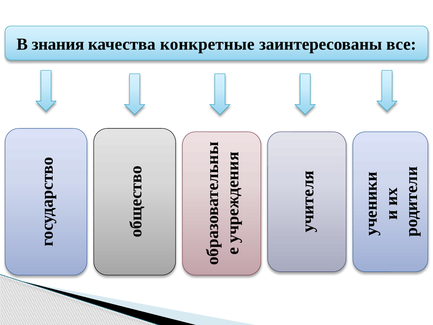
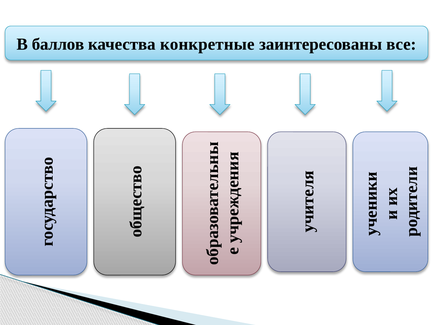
знания: знания -> баллов (58, 44)
